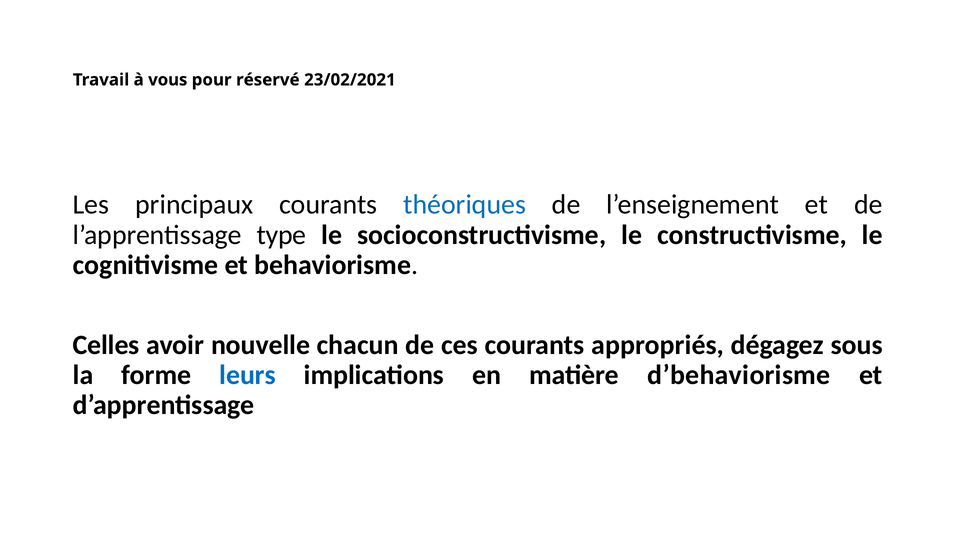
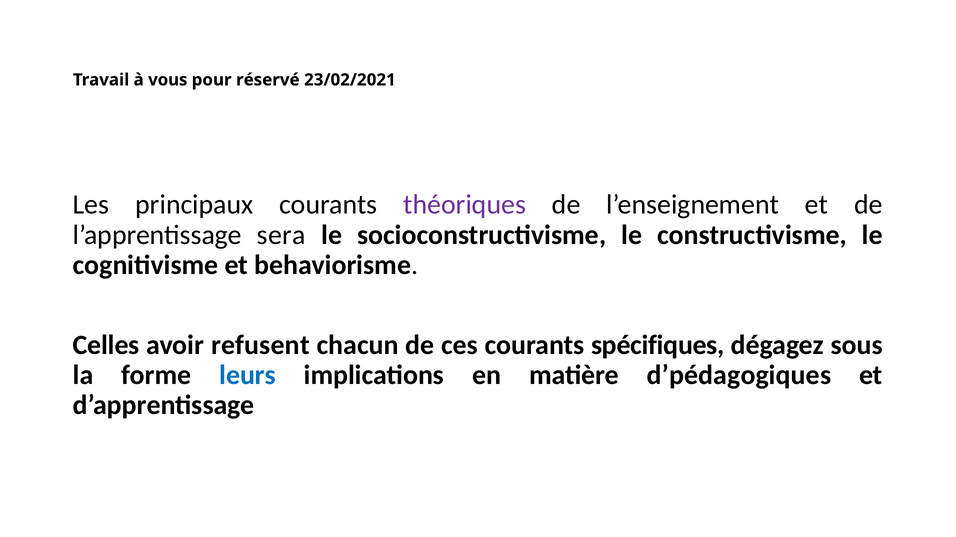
théoriques colour: blue -> purple (465, 205)
type: type -> sera (281, 235)
nouvelle: nouvelle -> refusent (260, 345)
appropriés: appropriés -> spécifiques (658, 345)
d’behaviorisme: d’behaviorisme -> d’pédagogiques (739, 376)
